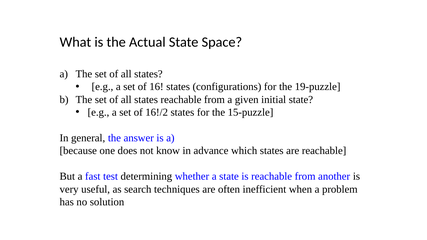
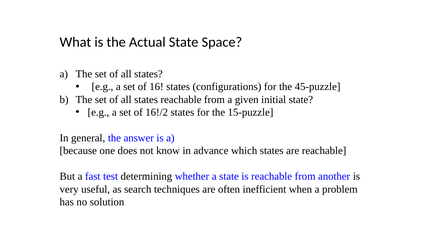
19-puzzle: 19-puzzle -> 45-puzzle (318, 87)
